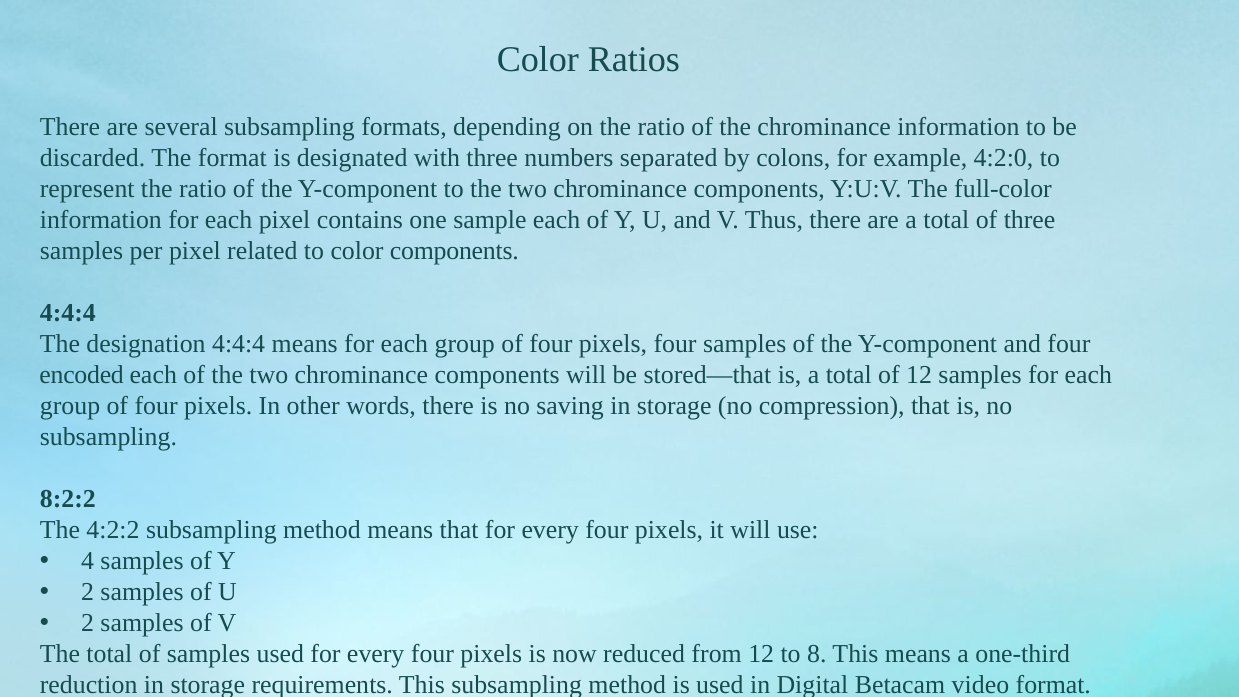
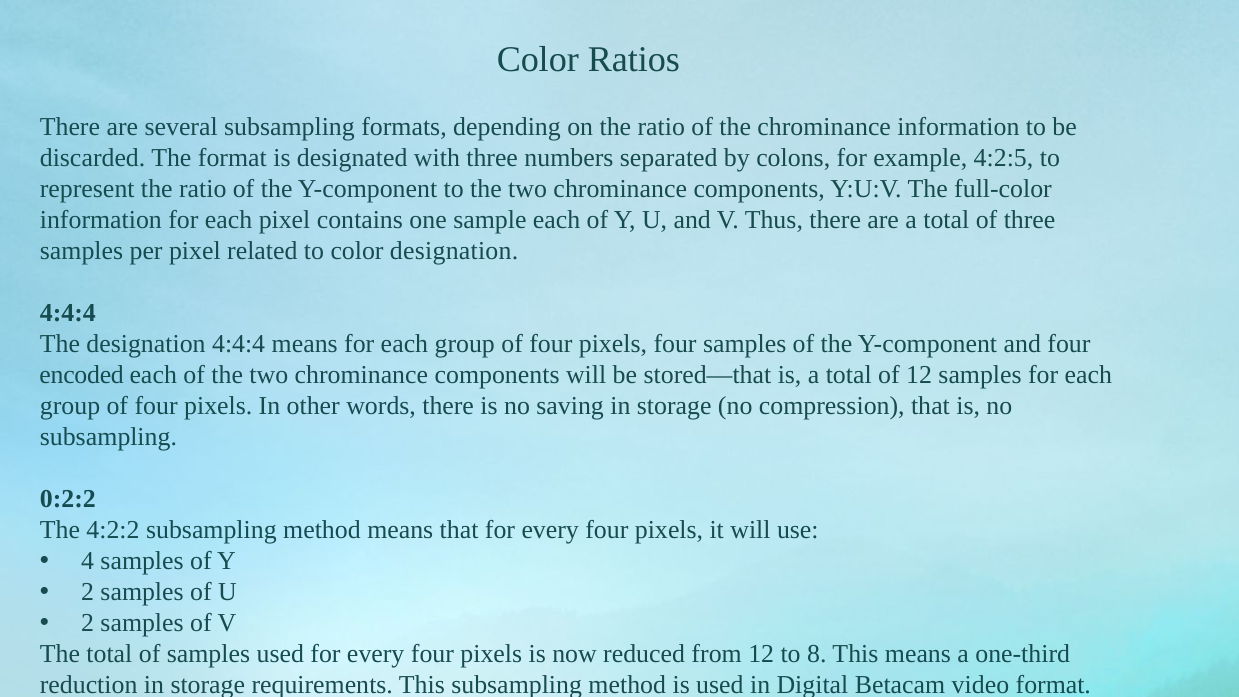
4:2:0: 4:2:0 -> 4:2:5 (1004, 158)
color components: components -> designation (454, 251)
8:2:2: 8:2:2 -> 0:2:2 (68, 499)
